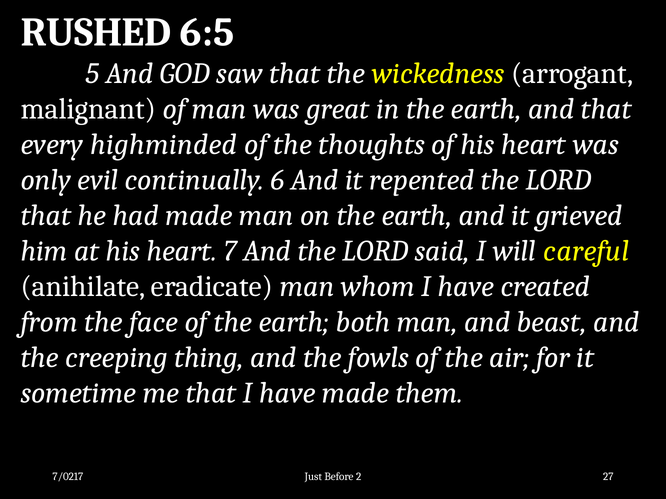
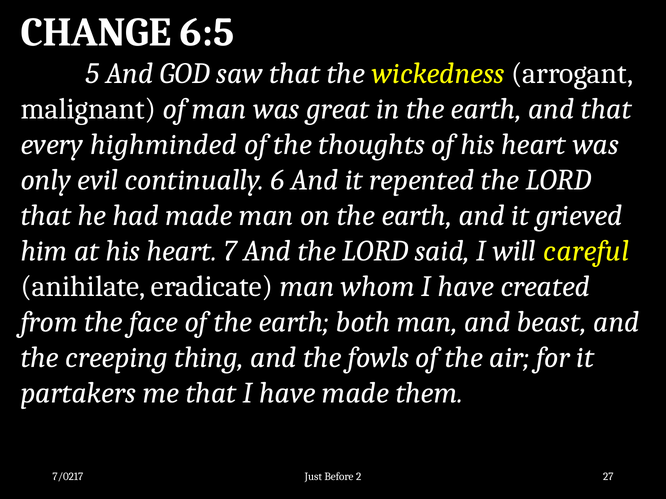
RUSHED: RUSHED -> CHANGE (96, 32)
sometime: sometime -> partakers (78, 393)
